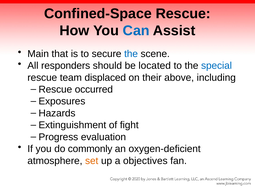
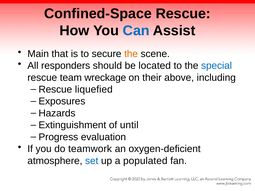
the colour: blue -> orange (131, 54)
displaced: displaced -> wreckage (105, 78)
occurred: occurred -> liquefied (94, 90)
fight: fight -> until (129, 125)
commonly: commonly -> teamwork (90, 149)
set colour: orange -> blue (92, 161)
objectives: objectives -> populated (145, 161)
